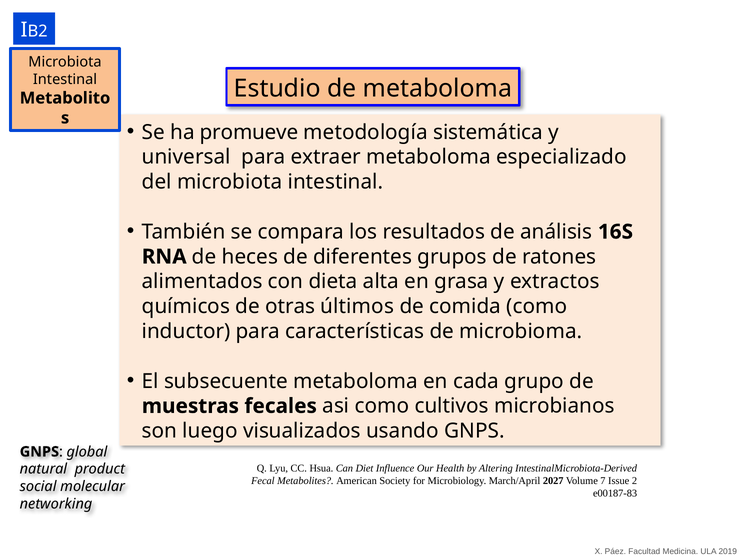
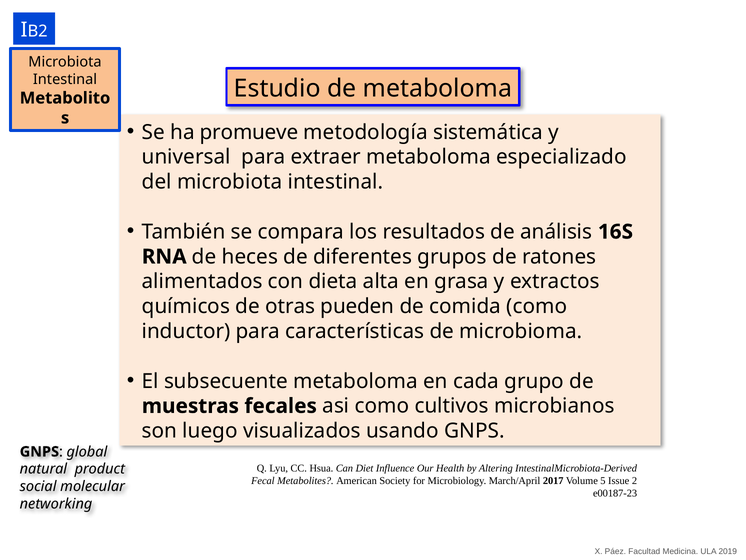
últimos: últimos -> pueden (357, 306)
2027: 2027 -> 2017 (553, 480)
7: 7 -> 5 (603, 480)
e00187-83: e00187-83 -> e00187-23 (615, 493)
